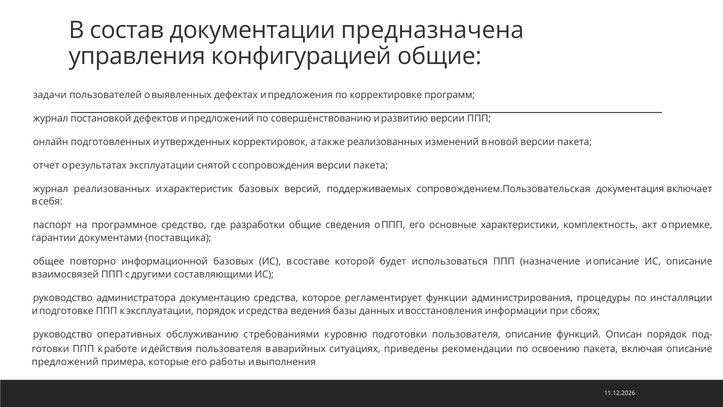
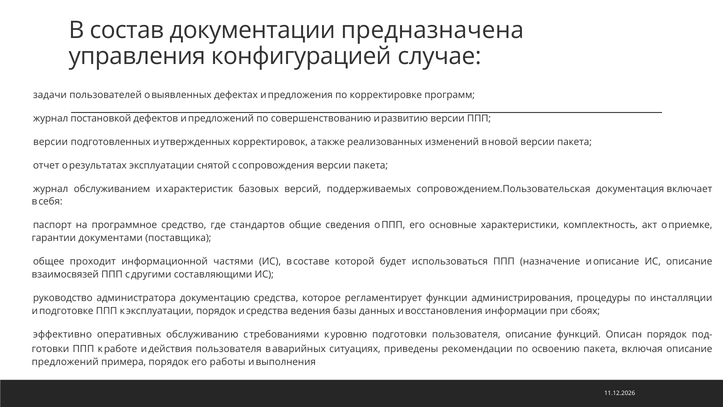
общие: общие -> случае (439, 56)
онлайн: онлайн -> версии (51, 142)
журнал реализованных: реализованных -> обслуживанием (112, 189)
разработки: разработки -> стандартов (257, 225)
повторно: повторно -> проходит (93, 261)
информационной базовых: базовых -> частями (233, 261)
руководство: руководство -> эффективно (63, 334)
примера которые: которые -> порядок (169, 362)
